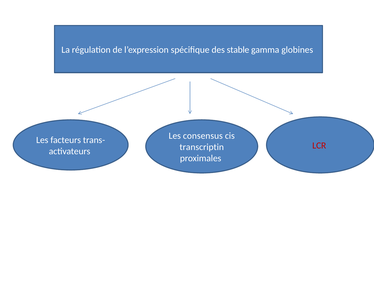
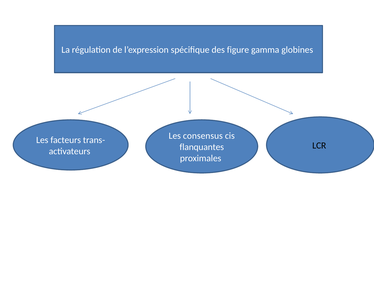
stable: stable -> figure (238, 50)
LCR colour: red -> black (319, 145)
transcriptin: transcriptin -> flanquantes (202, 147)
